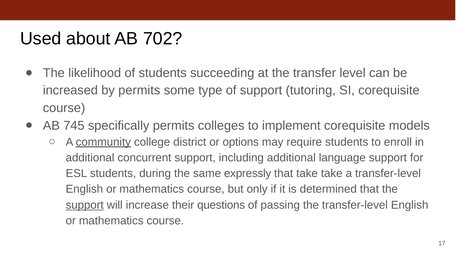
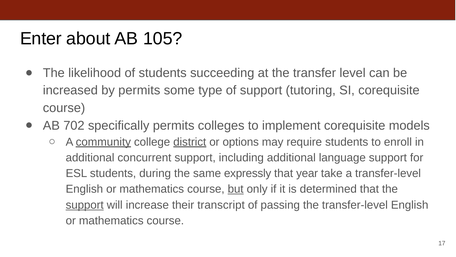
Used: Used -> Enter (41, 39)
702: 702 -> 105 (163, 39)
745: 745 -> 702 (74, 125)
district underline: none -> present (190, 142)
that take: take -> year (307, 173)
but underline: none -> present (236, 189)
questions: questions -> transcript (221, 205)
